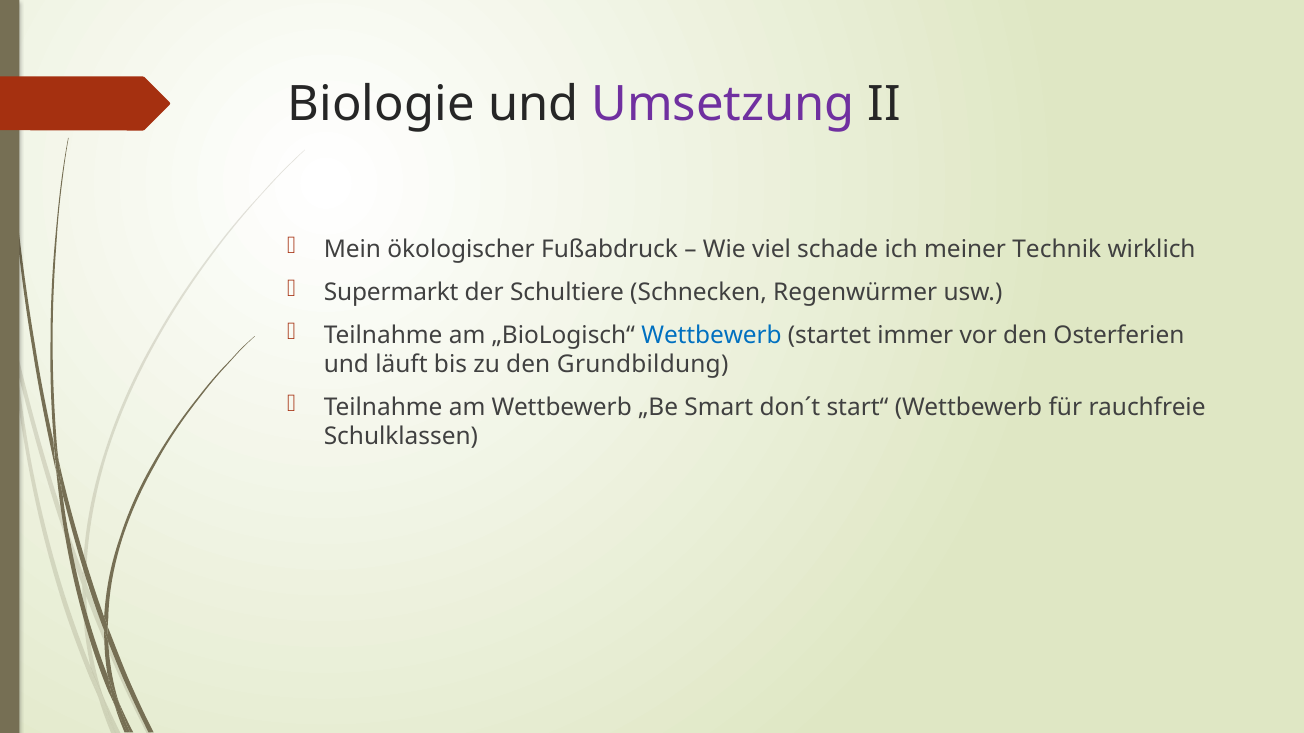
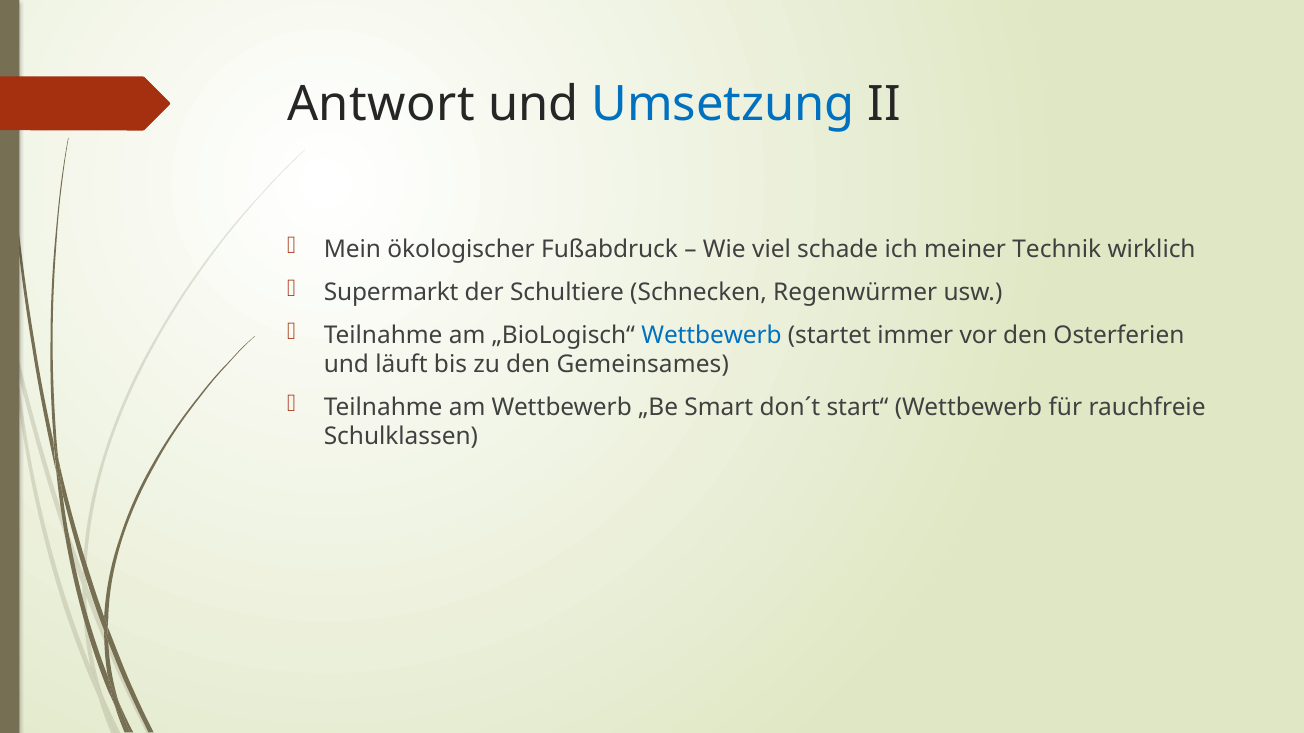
Biologie: Biologie -> Antwort (381, 104)
Umsetzung colour: purple -> blue (723, 104)
Grundbildung: Grundbildung -> Gemeinsames (643, 365)
